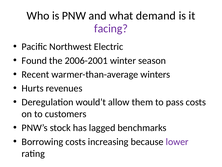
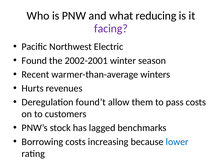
demand: demand -> reducing (156, 16)
2006-2001: 2006-2001 -> 2002-2001 (86, 60)
would’t: would’t -> found’t (91, 102)
lower colour: purple -> blue (177, 141)
